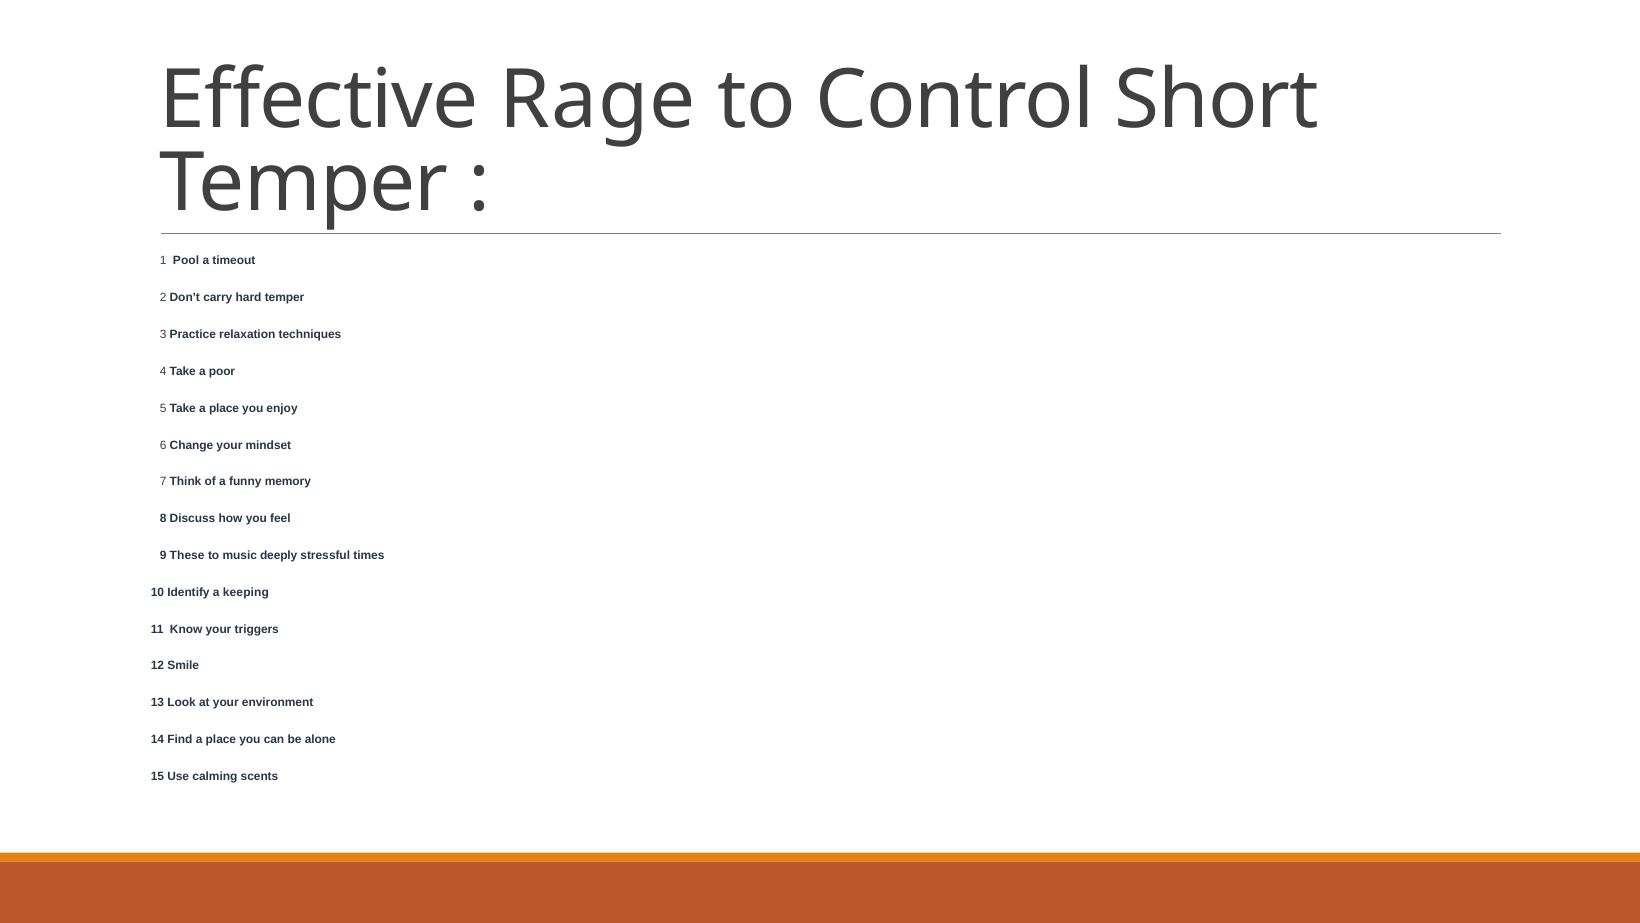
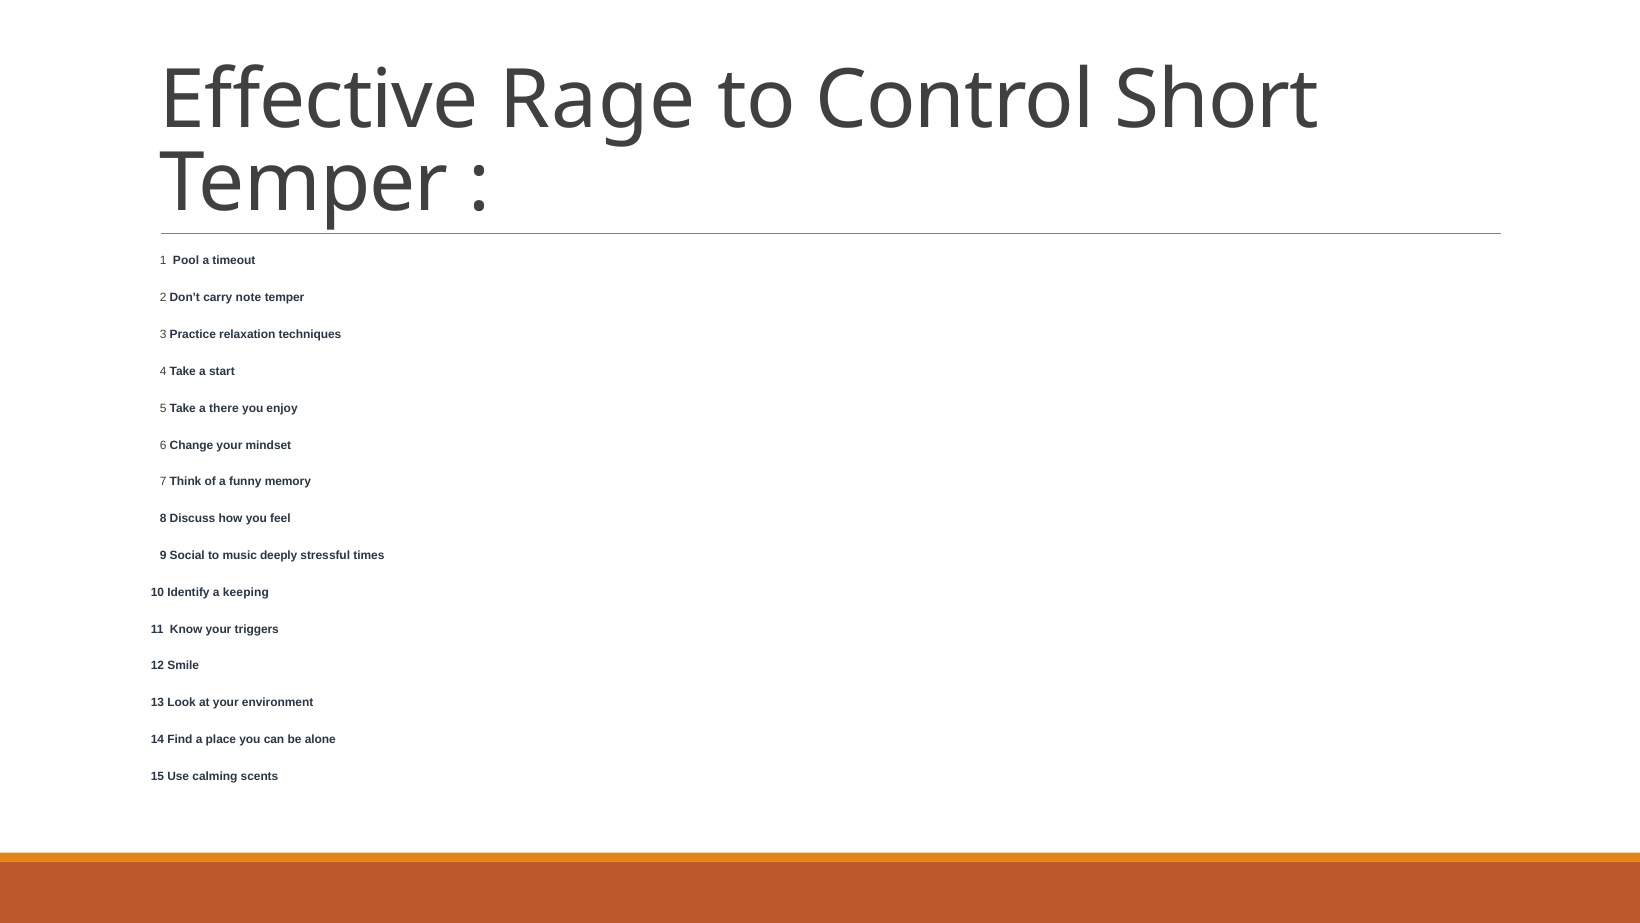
hard: hard -> note (249, 298)
poor: poor -> start (222, 371)
Take a place: place -> there (224, 408)
These: These -> Social (187, 555)
